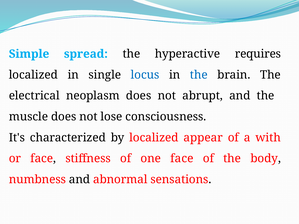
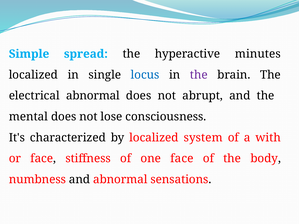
requires: requires -> minutes (258, 54)
the colour: blue -> purple (199, 75)
electrical neoplasm: neoplasm -> abnormal (93, 96)
muscle: muscle -> mental (28, 117)
appear: appear -> system (203, 138)
